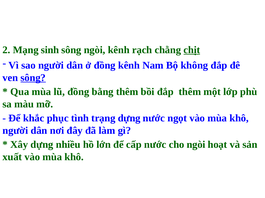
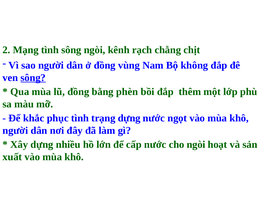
Mạng sinh: sinh -> tình (50, 50)
chịt underline: present -> none (192, 50)
đồng kênh: kênh -> vùng (129, 66)
bằng thêm: thêm -> phèn (127, 92)
